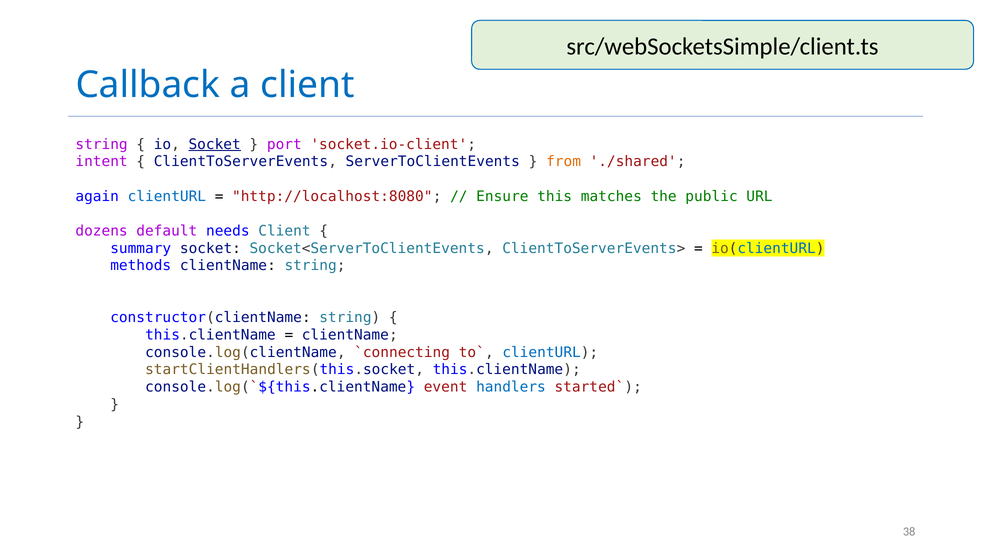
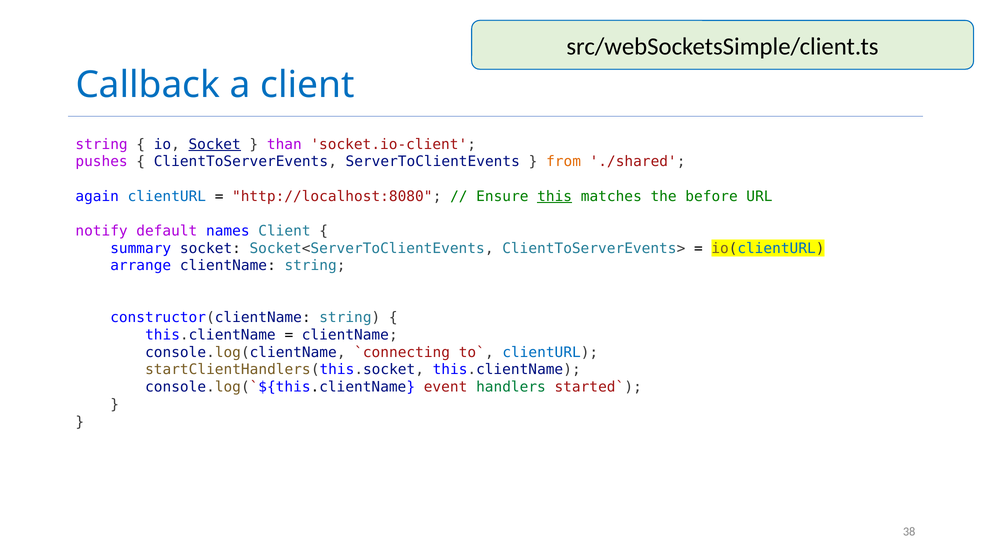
port: port -> than (284, 144)
intent: intent -> pushes (102, 162)
this underline: none -> present (555, 196)
public: public -> before (712, 196)
dozens: dozens -> notify (102, 231)
needs: needs -> names (228, 231)
methods: methods -> arrange (141, 266)
handlers colour: blue -> green (511, 387)
